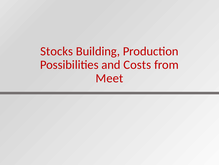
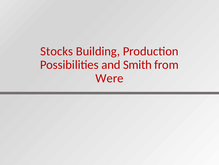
Costs: Costs -> Smith (137, 64)
Meet: Meet -> Were (109, 78)
